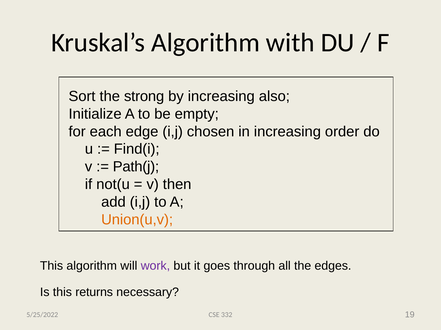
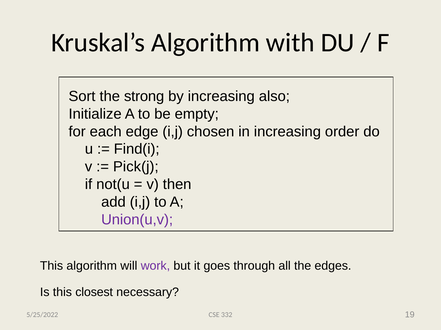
Path(j: Path(j -> Pick(j (136, 167)
Union(u,v colour: orange -> purple (137, 220)
returns: returns -> closest (94, 293)
